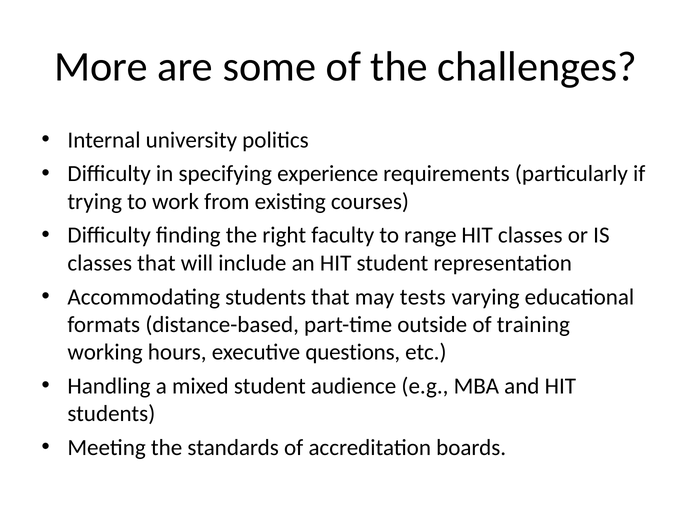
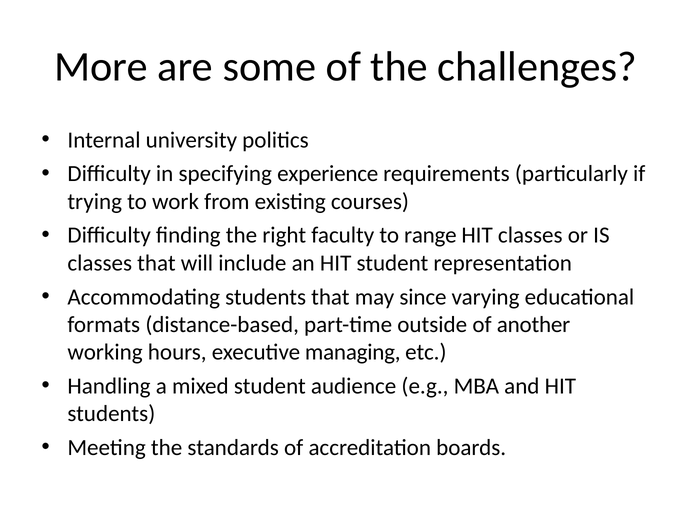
tests: tests -> since (423, 297)
training: training -> another (534, 325)
questions: questions -> managing (353, 352)
